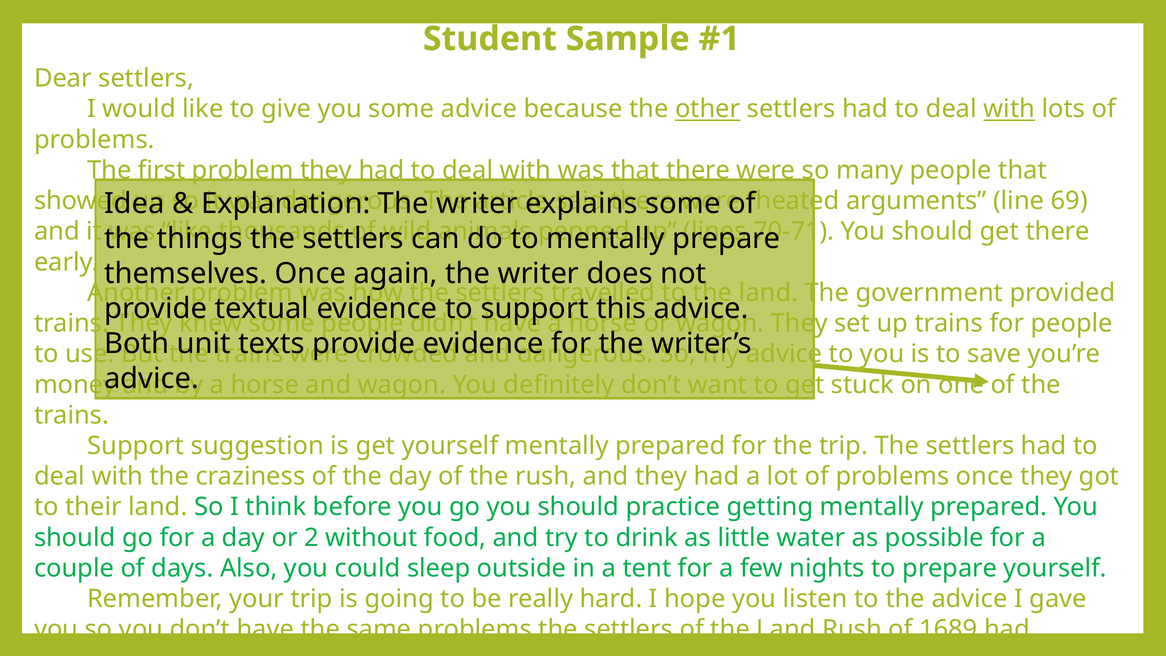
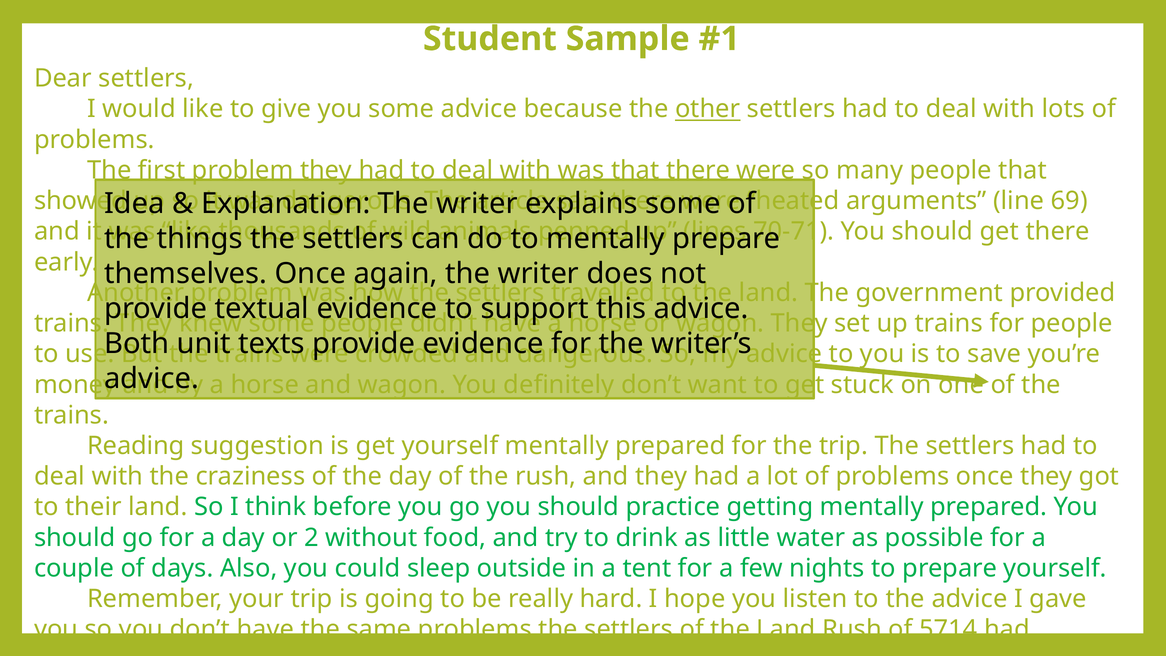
with underline: present -> none (1009, 109)
Support: Support -> Reading (136, 446)
1689: 1689 -> 5714 (948, 629)
